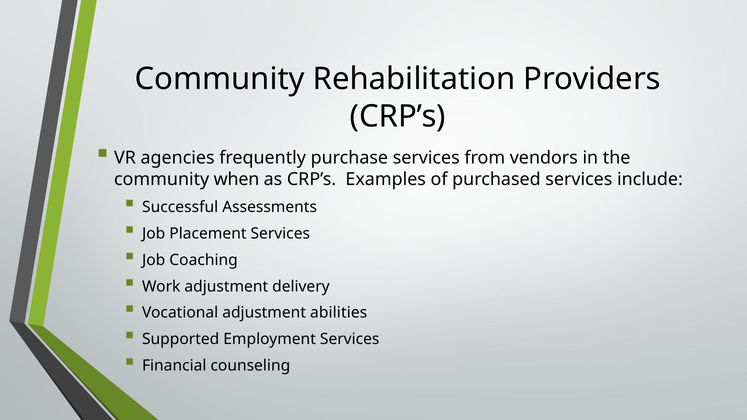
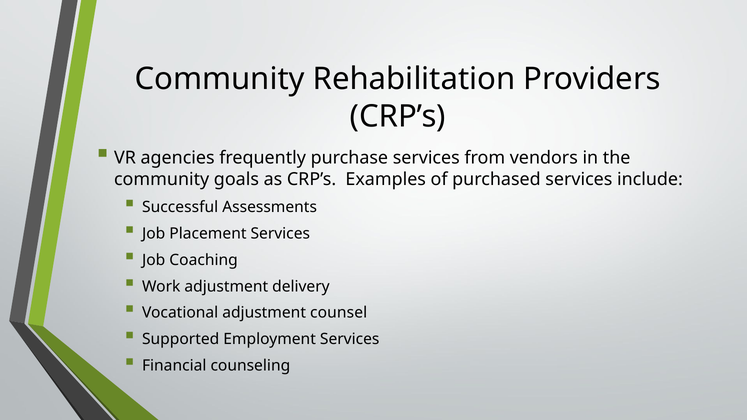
when: when -> goals (236, 179)
abilities: abilities -> counsel (339, 313)
